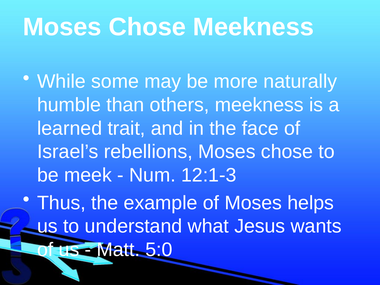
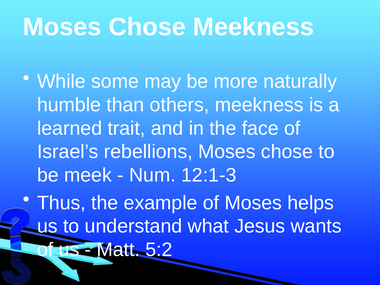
5:0: 5:0 -> 5:2 (159, 250)
